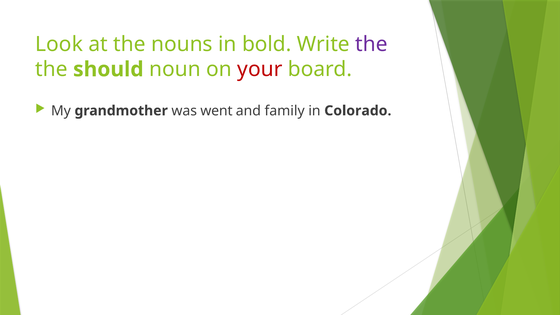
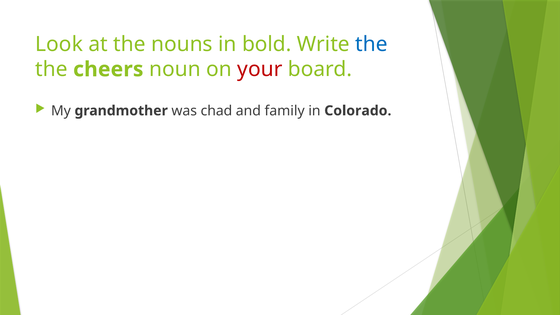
the colour: purple -> blue (371, 44)
should: should -> cheers (108, 69)
went: went -> chad (216, 111)
